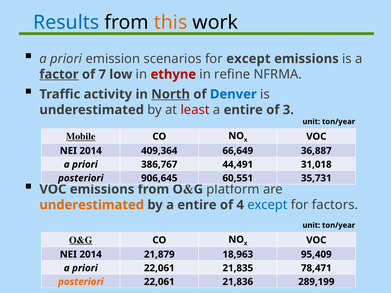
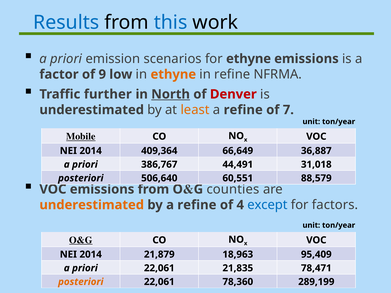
this colour: orange -> blue (171, 22)
for except: except -> ethyne (249, 59)
factor underline: present -> none (59, 74)
7: 7 -> 9 (102, 74)
ethyne colour: red -> orange (173, 74)
activity: activity -> further (108, 94)
Denver colour: blue -> red (233, 94)
least colour: red -> orange (195, 110)
entire: entire -> refine (243, 110)
3: 3 -> 7 (288, 110)
906,645: 906,645 -> 506,640 (159, 178)
35,731: 35,731 -> 88,579 (316, 178)
platform: platform -> counties (233, 189)
by a entire: entire -> refine (197, 205)
21,836: 21,836 -> 78,360 (238, 282)
